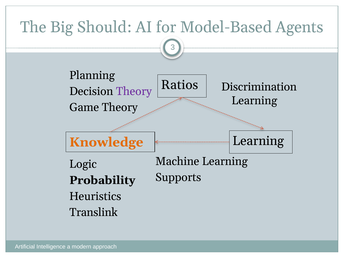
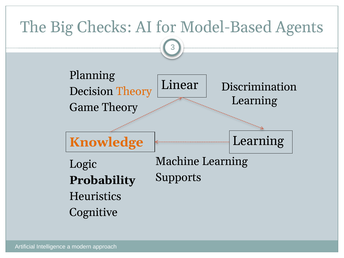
Should: Should -> Checks (104, 27)
Ratios: Ratios -> Linear (180, 85)
Theory colour: purple -> orange (134, 91)
Translink: Translink -> Cognitive (93, 212)
